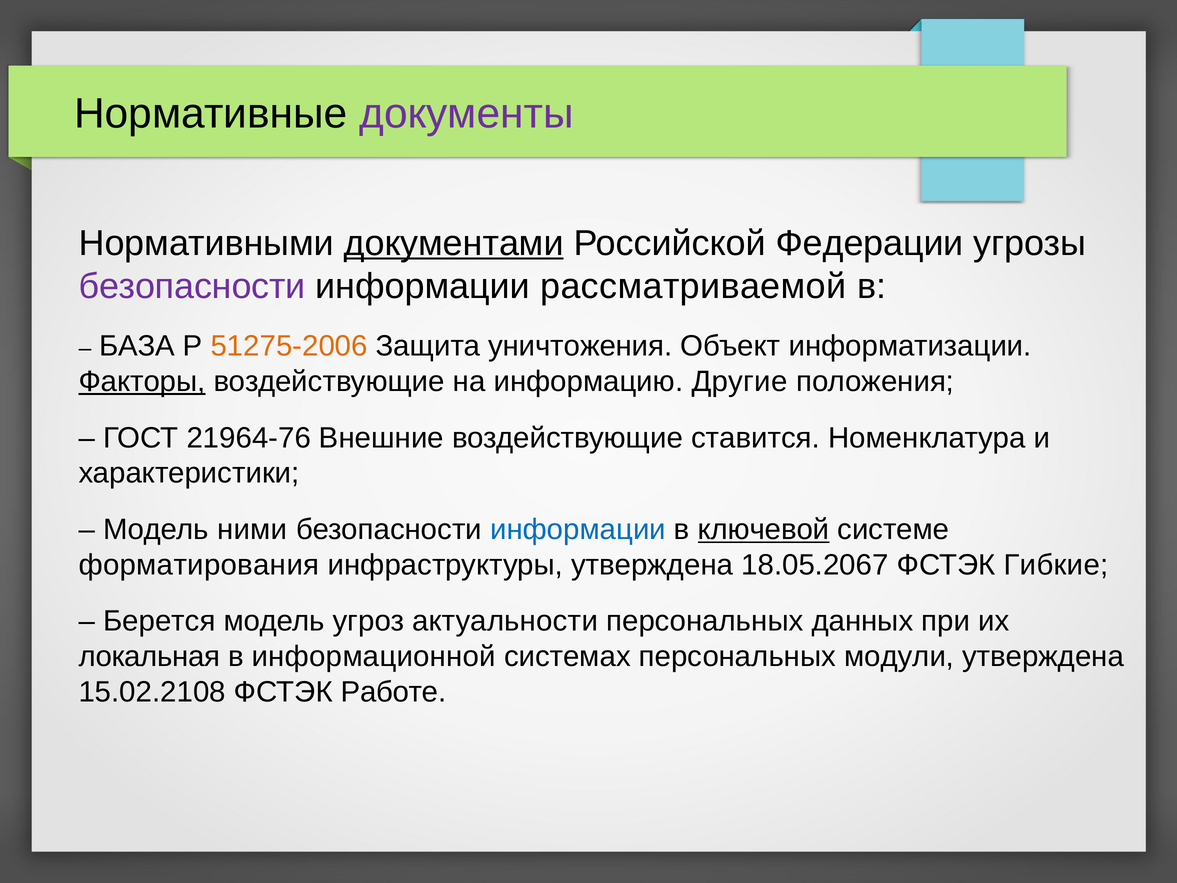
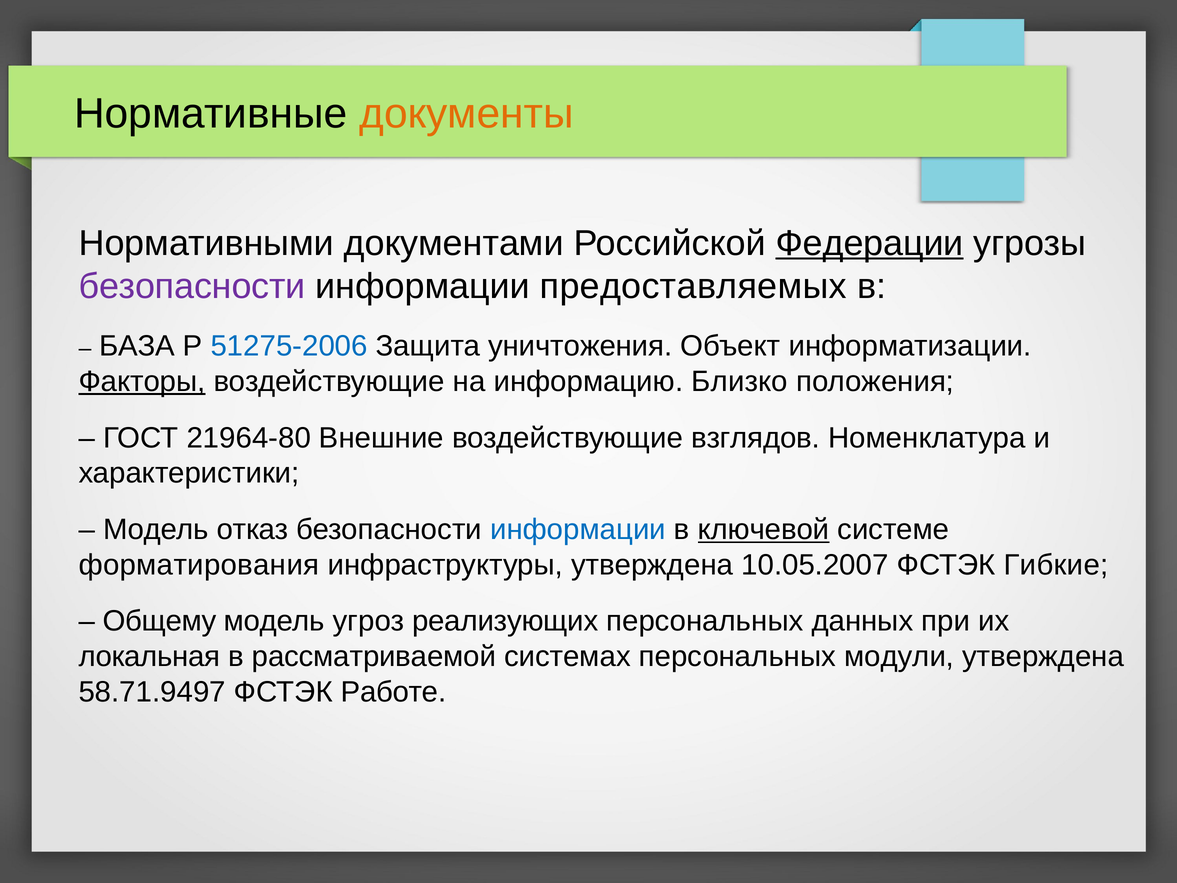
документы colour: purple -> orange (467, 114)
документами underline: present -> none (454, 243)
Федерации underline: none -> present (870, 243)
рассматриваемой: рассматриваемой -> предоставляемых (693, 286)
51275-2006 colour: orange -> blue (289, 346)
Другие: Другие -> Близко (740, 381)
21964-76: 21964-76 -> 21964-80 (249, 438)
ставится: ставится -> взглядов (756, 438)
ними: ними -> отказ (252, 529)
18.05.2067: 18.05.2067 -> 10.05.2007 (815, 565)
Берется: Берется -> Общему (160, 621)
актуальности: актуальности -> реализующих (505, 621)
информационной: информационной -> рассматриваемой (374, 656)
15.02.2108: 15.02.2108 -> 58.71.9497 (152, 692)
